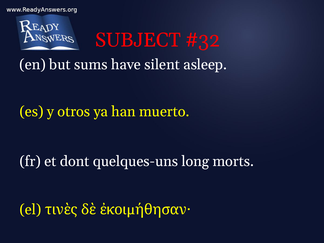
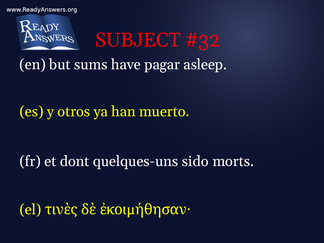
silent: silent -> pagar (162, 65)
long: long -> sido (195, 161)
